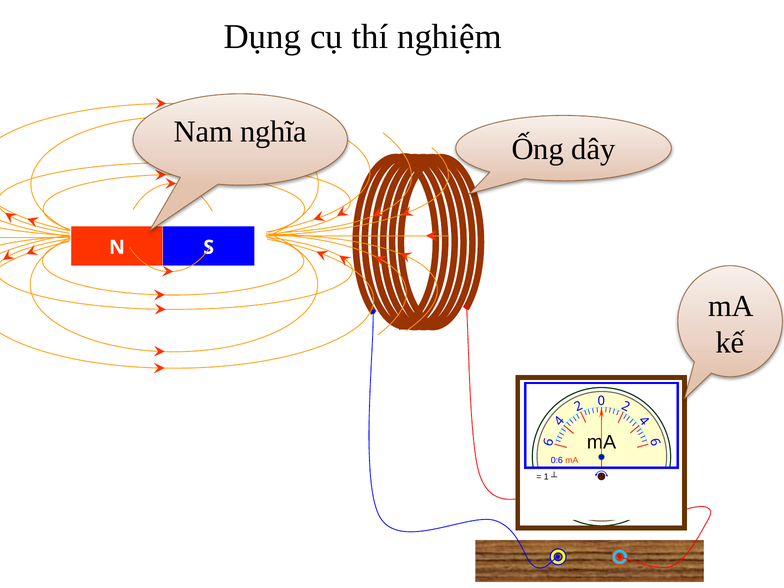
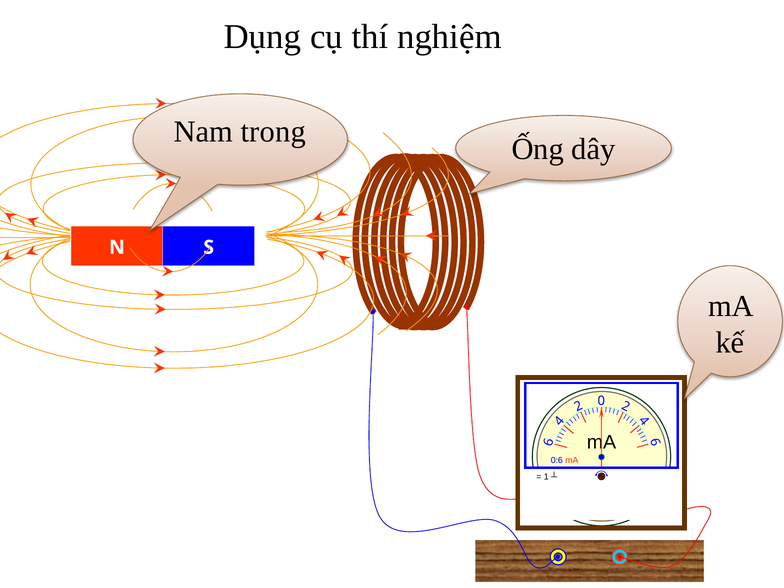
nghĩa: nghĩa -> trong (273, 131)
